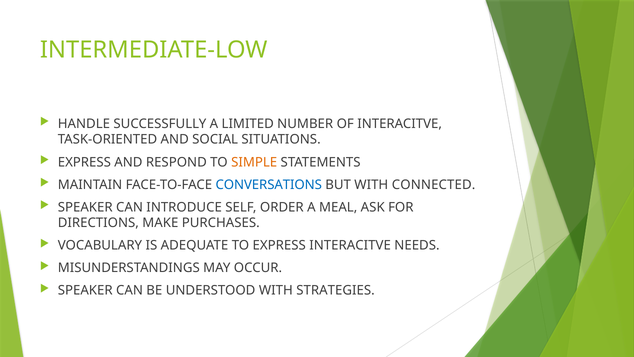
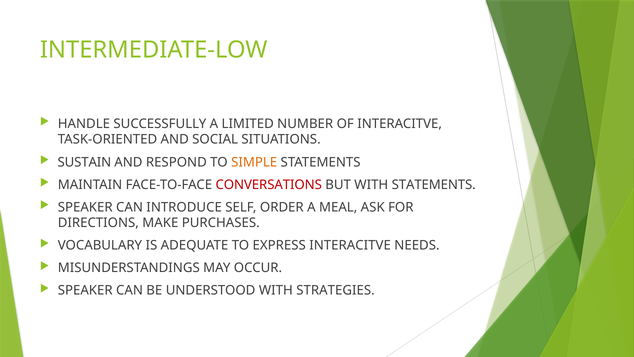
EXPRESS: EXPRESS -> SUSTAIN (84, 162)
CONVERSATIONS colour: blue -> red (269, 184)
WITH CONNECTED: CONNECTED -> STATEMENTS (434, 184)
